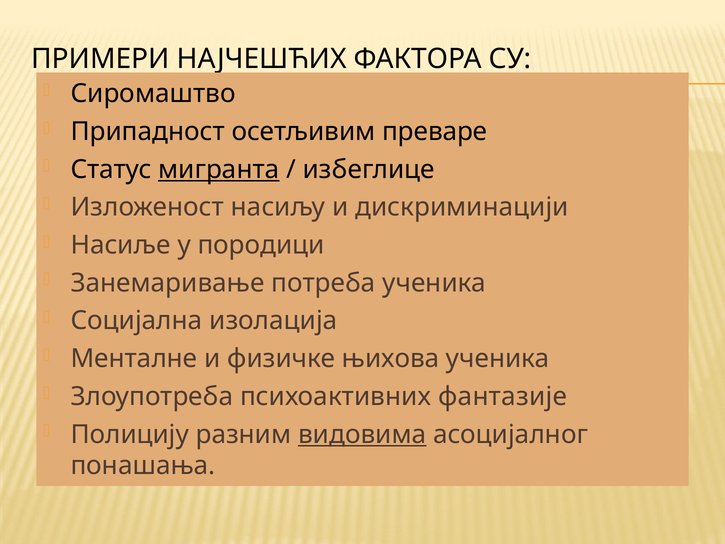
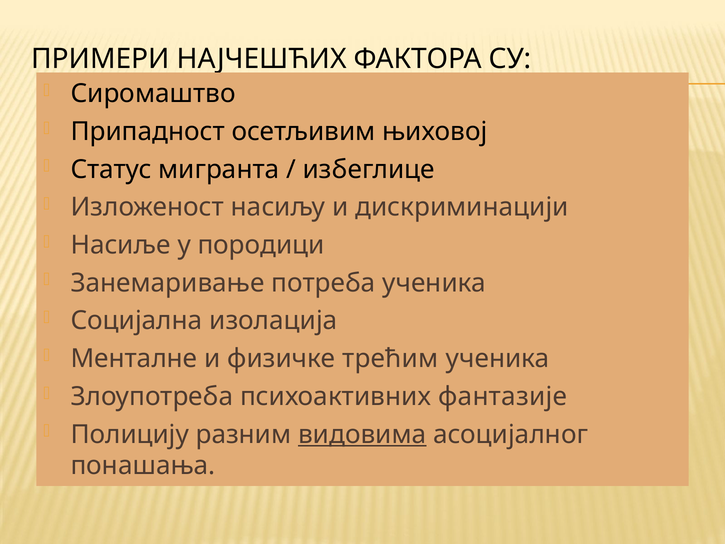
преваре: преваре -> њиховој (435, 131)
мигранта underline: present -> none (219, 169)
њихова: њихова -> трећим (390, 359)
